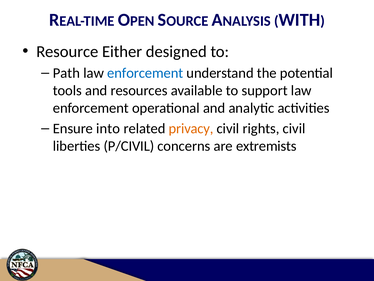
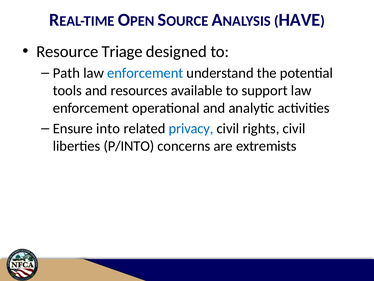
WITH: WITH -> HAVE (299, 20)
Either: Either -> Triage (122, 52)
privacy colour: orange -> blue (191, 128)
P/CIVIL: P/CIVIL -> P/INTO (129, 146)
